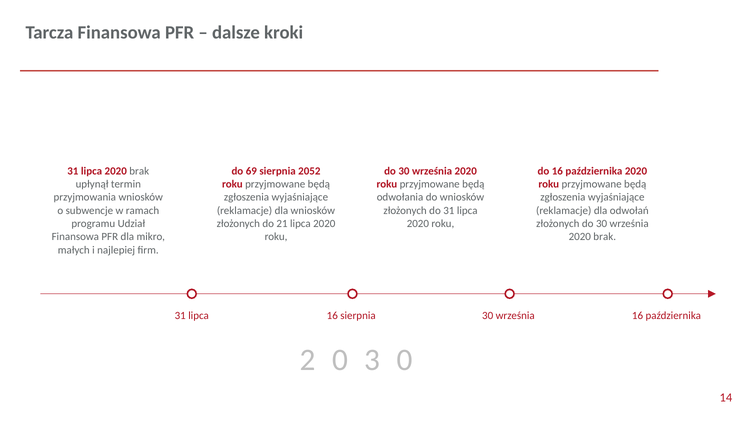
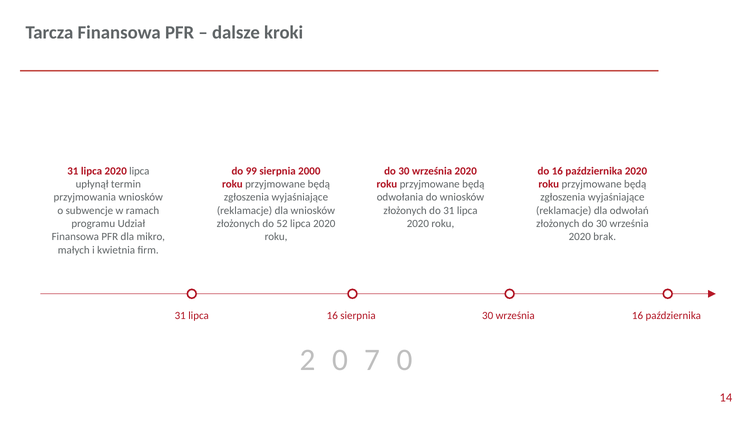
lipca 2020 brak: brak -> lipca (139, 171)
69: 69 -> 99 (251, 171)
2052: 2052 -> 2000 (309, 171)
21: 21 -> 52 (282, 224)
najlepiej: najlepiej -> kwietnia (116, 250)
3: 3 -> 7 (372, 360)
